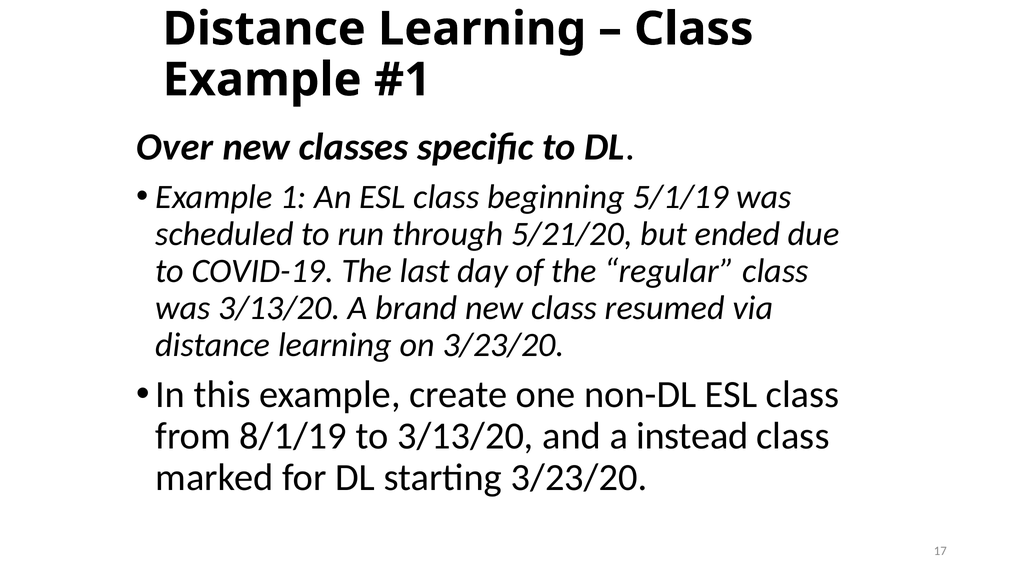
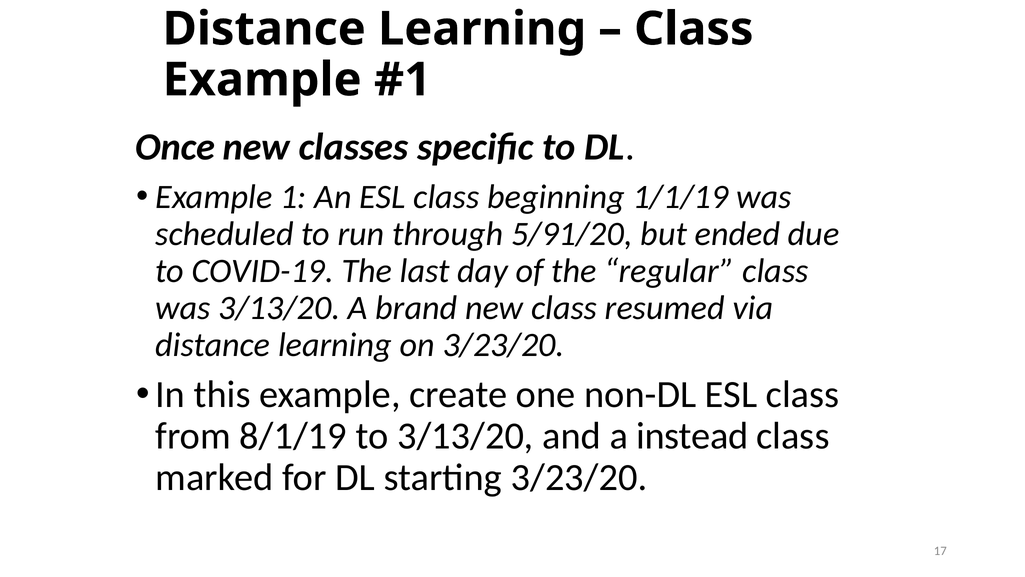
Over: Over -> Once (175, 147)
5/1/19: 5/1/19 -> 1/1/19 (680, 197)
5/21/20: 5/21/20 -> 5/91/20 (572, 234)
